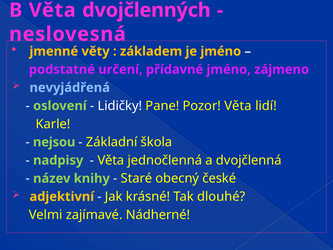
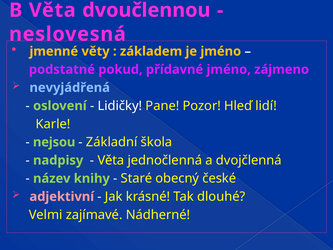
dvojčlenných: dvojčlenných -> dvoučlennou (146, 10)
určení: určení -> pokud (120, 69)
Pozor Věta: Věta -> Hleď (238, 106)
adjektivní colour: yellow -> pink (62, 196)
